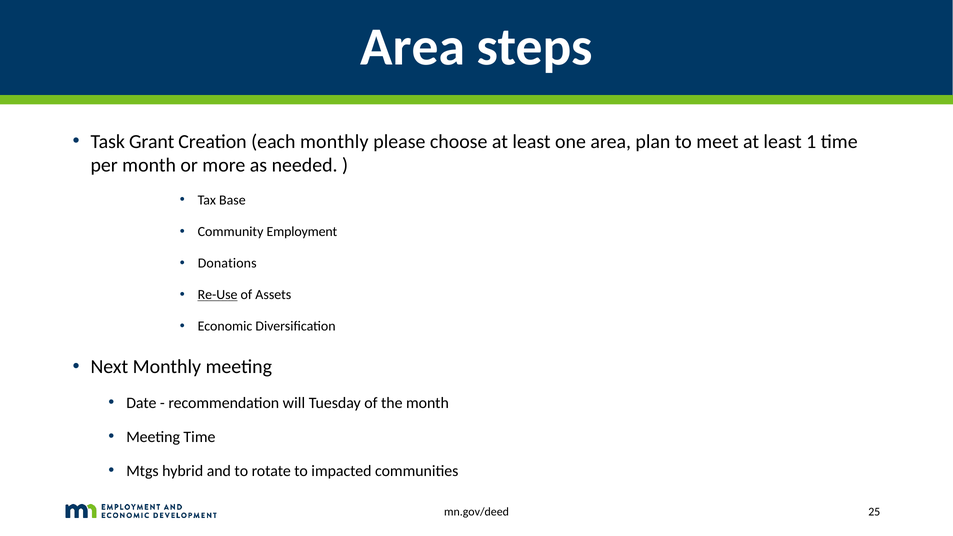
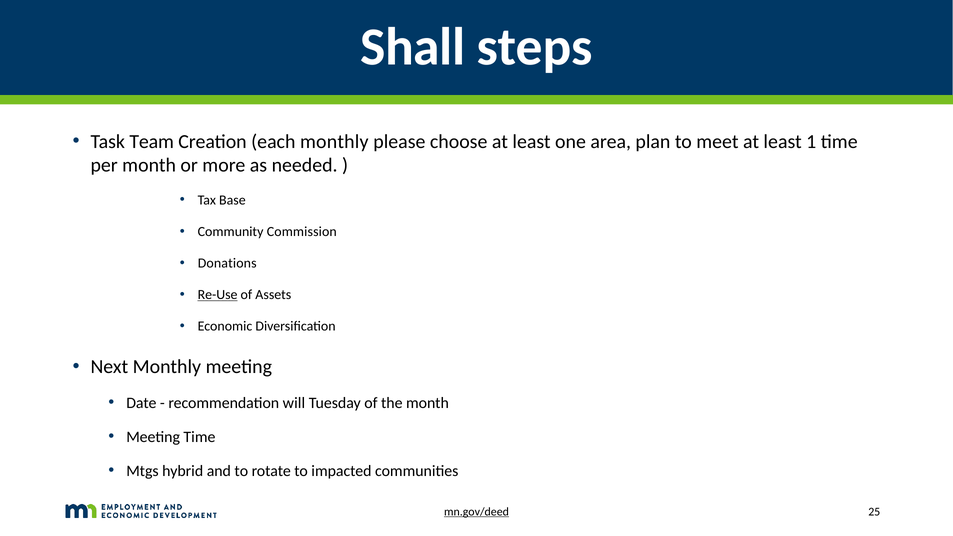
Area: Area -> Shall (413, 47)
Grant: Grant -> Team (152, 142)
Employment: Employment -> Commission (302, 232)
mn.gov/deed underline: none -> present (476, 512)
